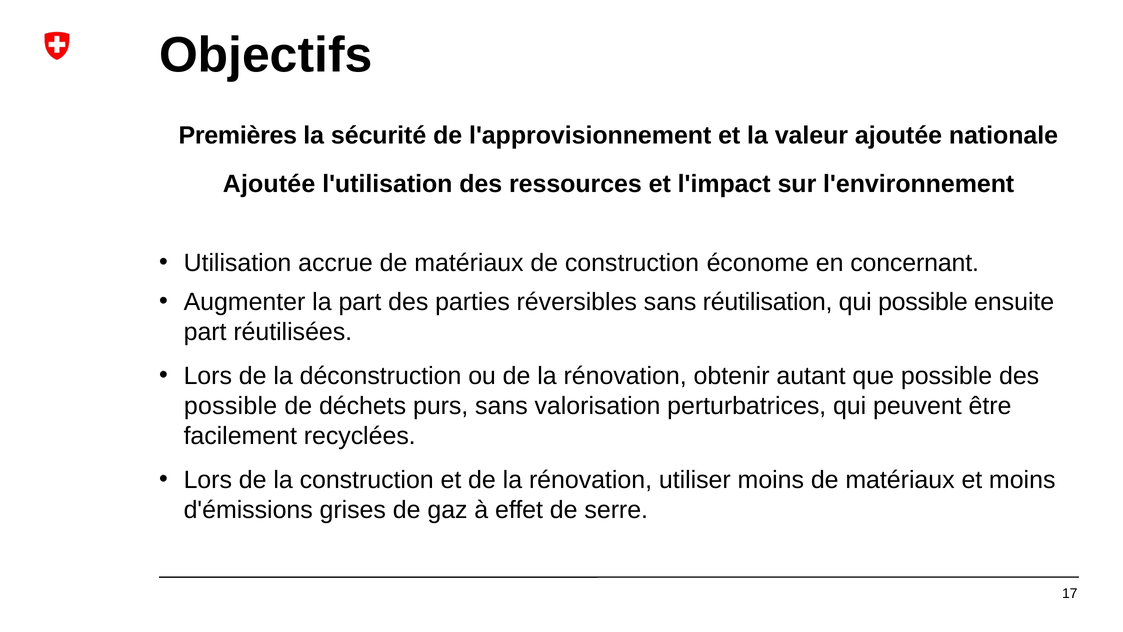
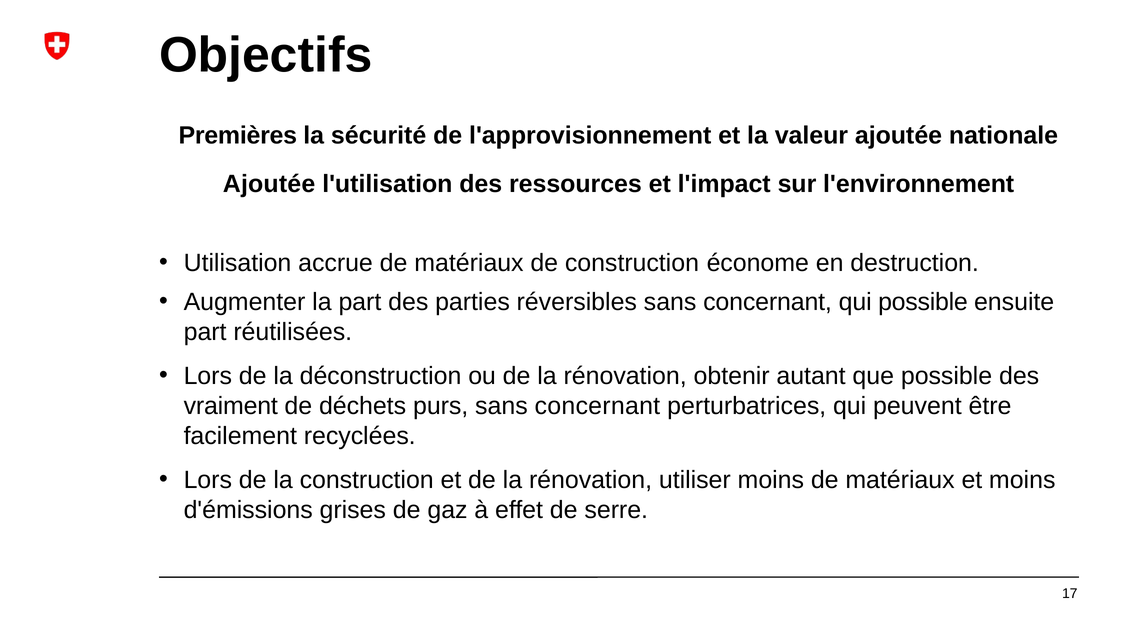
concernant: concernant -> destruction (915, 263)
réversibles sans réutilisation: réutilisation -> concernant (768, 302)
possible: possible -> vraiment (231, 406)
purs sans valorisation: valorisation -> concernant (597, 406)
